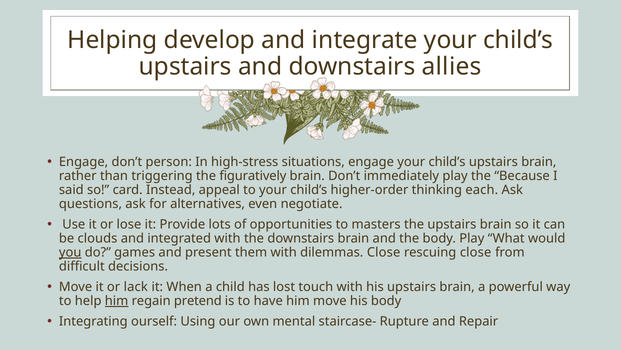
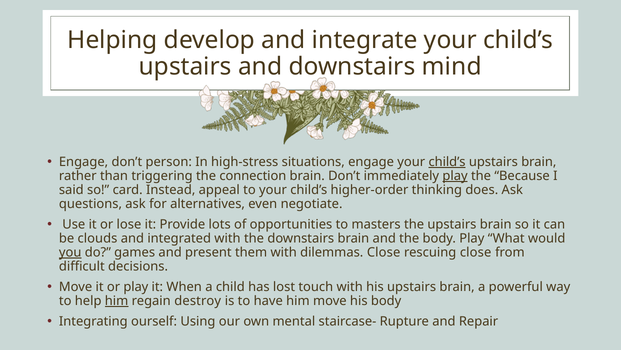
allies: allies -> mind (452, 67)
child’s underline: none -> present (447, 162)
figuratively: figuratively -> connection (253, 176)
play underline: none -> present (455, 176)
each: each -> does (482, 189)
or lack: lack -> play (136, 286)
pretend: pretend -> destroy (198, 300)
